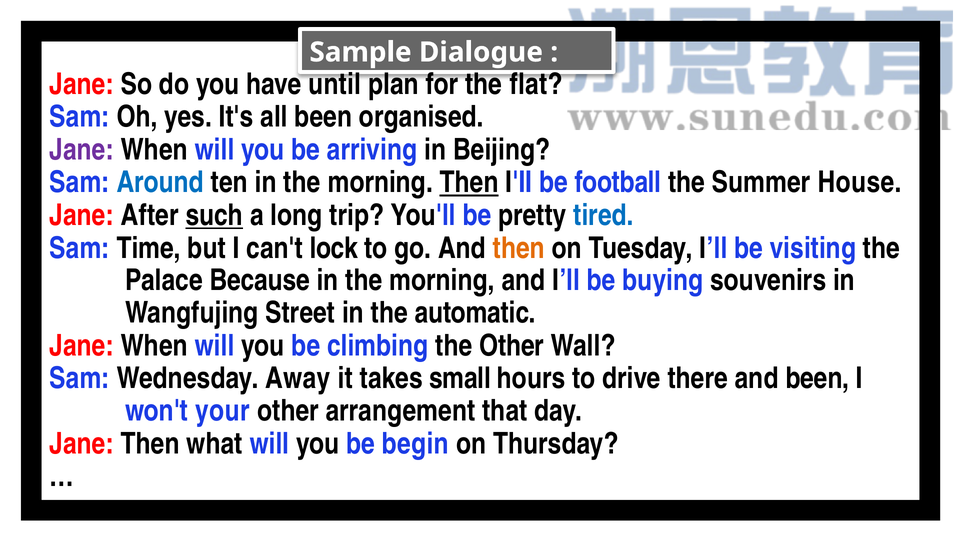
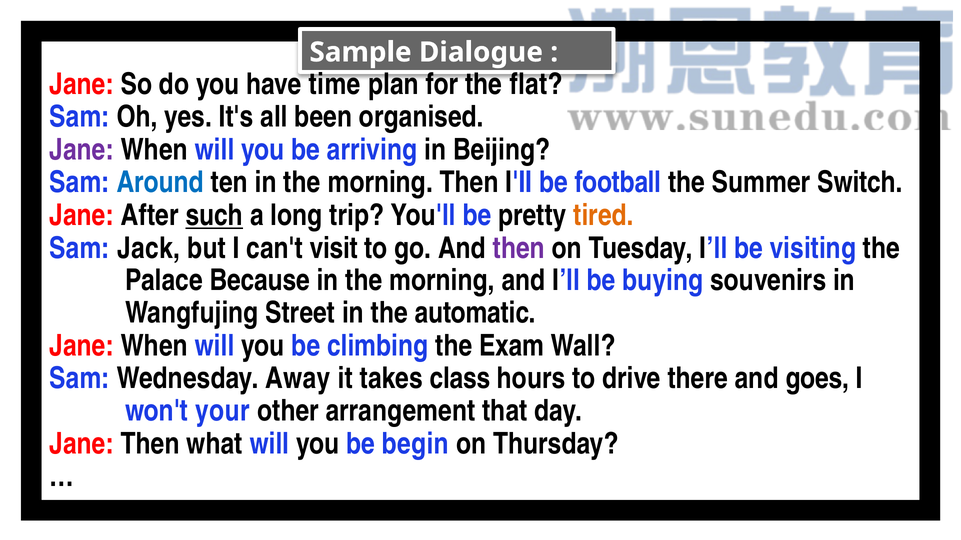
until: until -> time (335, 84)
Then underline: present -> none (469, 183)
House: House -> Switch (860, 183)
tired colour: blue -> orange (604, 216)
Time: Time -> Jack (149, 248)
lock: lock -> visit (334, 248)
then colour: orange -> purple (519, 248)
the Other: Other -> Exam (512, 346)
small: small -> class (460, 379)
and been: been -> goes (817, 379)
